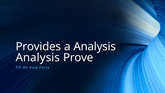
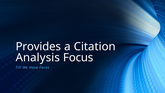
a Analysis: Analysis -> Citation (95, 47)
Prove: Prove -> Focus (78, 57)
